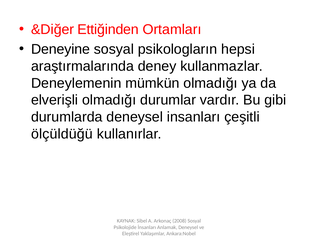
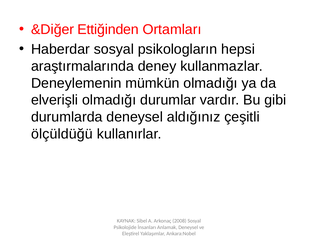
Deneyine: Deneyine -> Haberdar (60, 49)
insanları: insanları -> aldığınız (194, 117)
